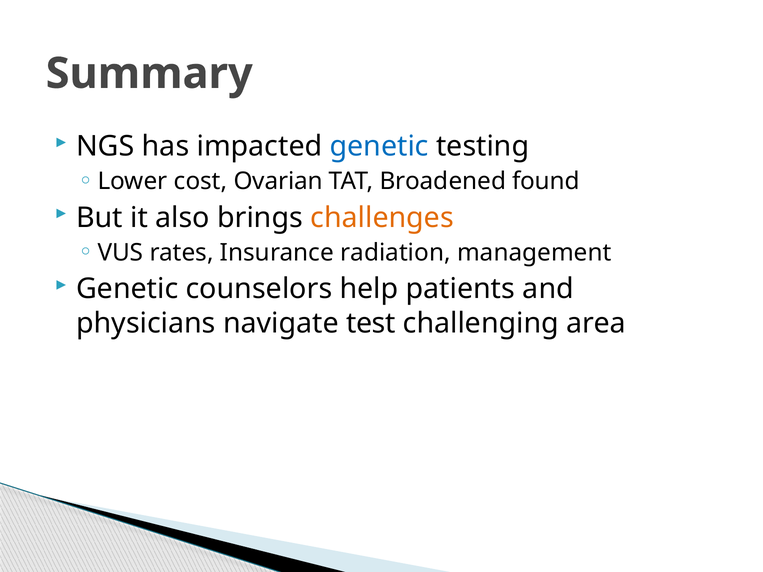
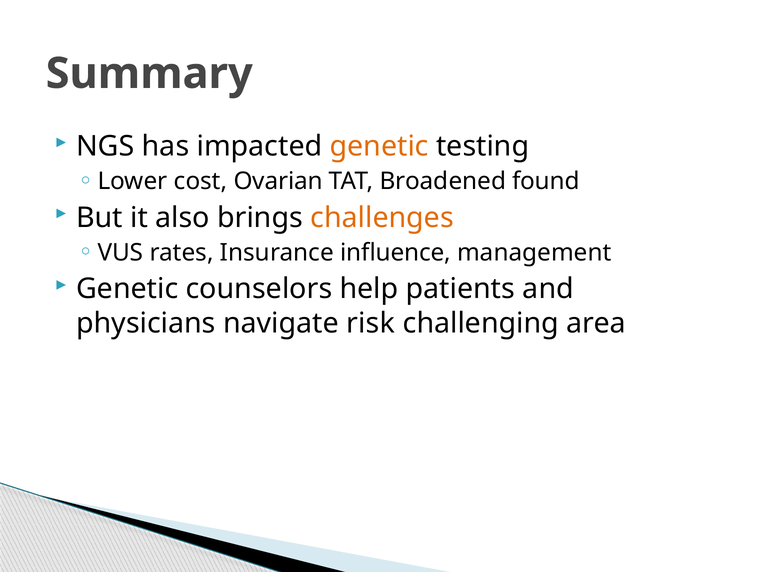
genetic colour: blue -> orange (379, 147)
radiation: radiation -> influence (396, 253)
test: test -> risk (371, 323)
